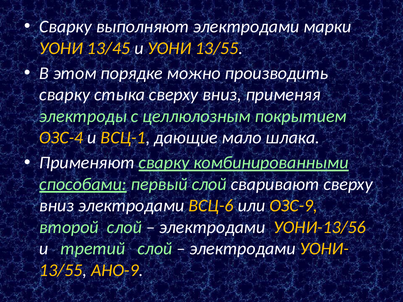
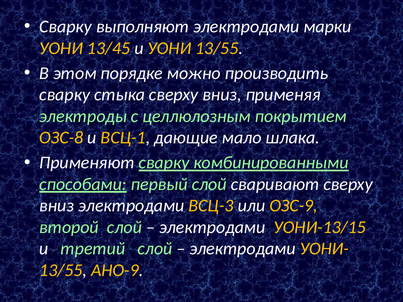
ОЗС-4: ОЗС-4 -> ОЗС-8 (61, 138)
ВСЦ-6: ВСЦ-6 -> ВСЦ-3 (211, 206)
УОНИ-13/56: УОНИ-13/56 -> УОНИ-13/15 (320, 227)
